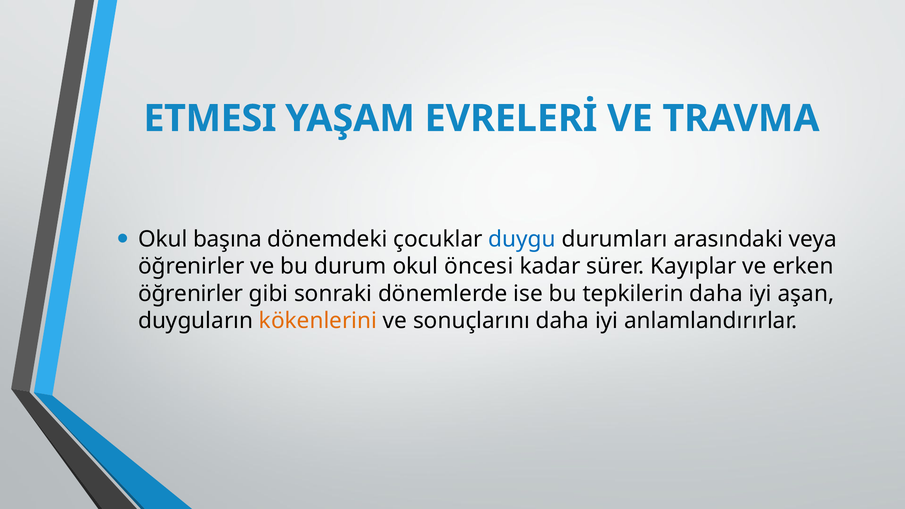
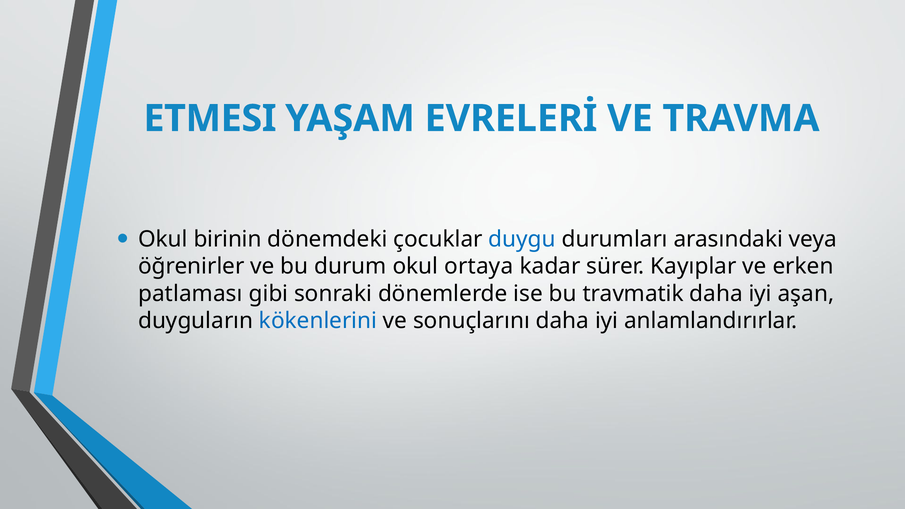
başına: başına -> birinin (228, 239)
öncesi: öncesi -> ortaya (479, 267)
öğrenirler: öğrenirler -> patlaması (190, 294)
tepkilerin: tepkilerin -> travmatik (633, 294)
kökenlerini colour: orange -> blue (318, 321)
